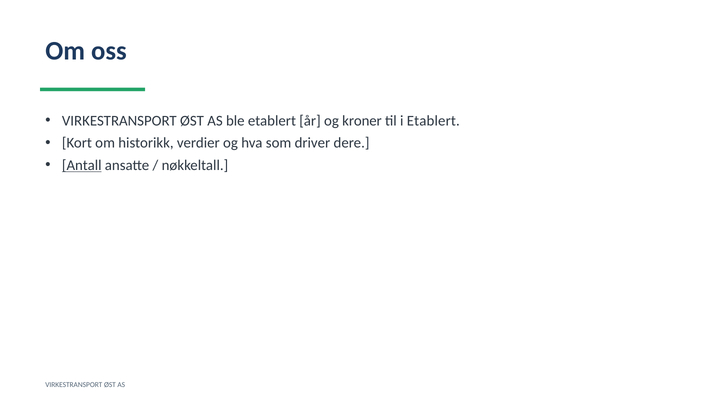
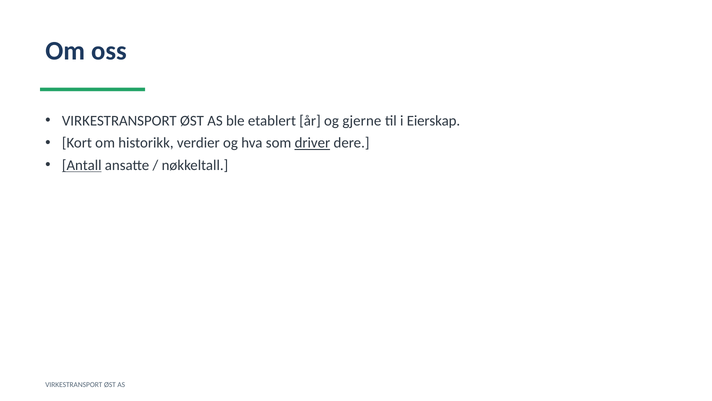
kroner: kroner -> gjerne (362, 121)
i Etablert: Etablert -> Eierskap (433, 121)
driver underline: none -> present (312, 143)
